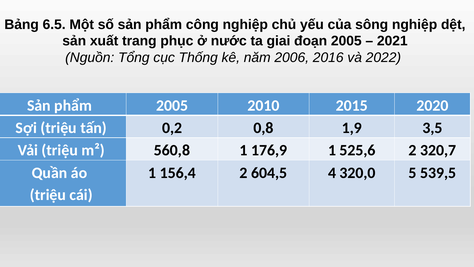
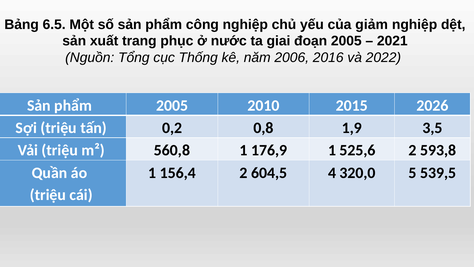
sông: sông -> giảm (372, 24)
2020: 2020 -> 2026 (432, 105)
320,7: 320,7 -> 593,8 (438, 150)
